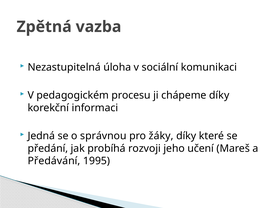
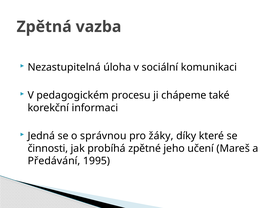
chápeme díky: díky -> také (219, 95)
předání: předání -> činnosti (48, 148)
rozvoji: rozvoji -> zpětné (145, 148)
